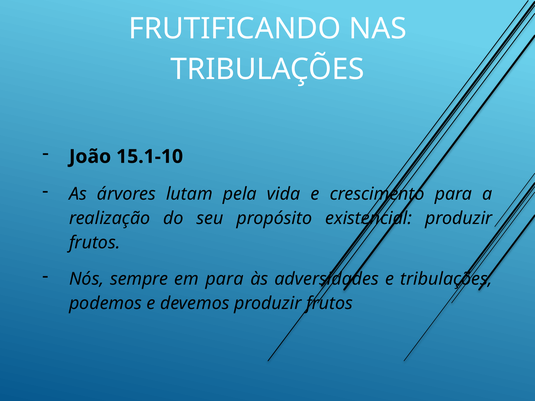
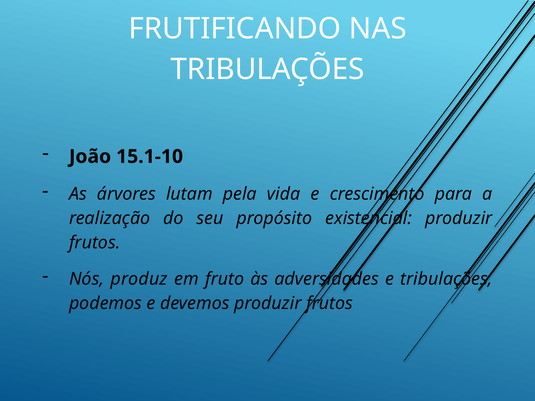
sempre: sempre -> produz (139, 279)
em para: para -> fruto (225, 279)
